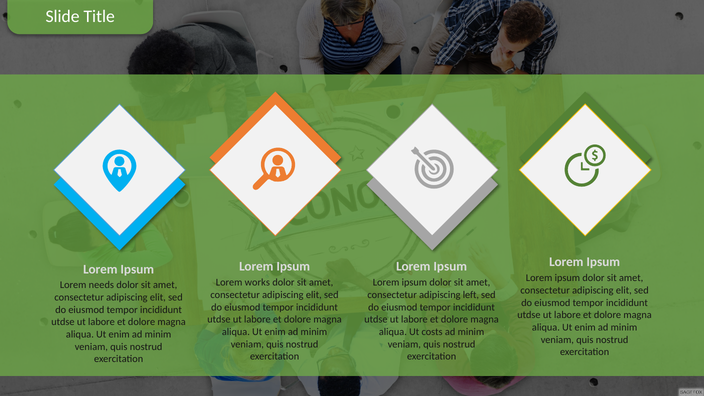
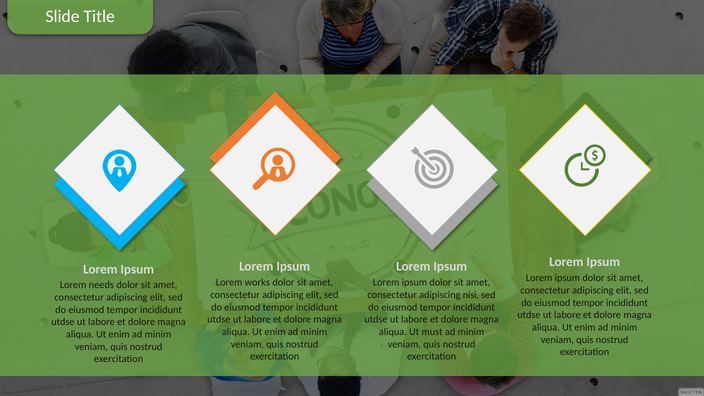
left: left -> nisi (471, 295)
costs: costs -> must (432, 332)
